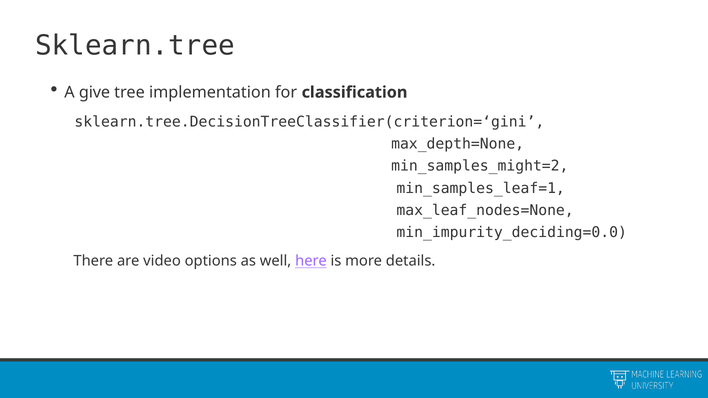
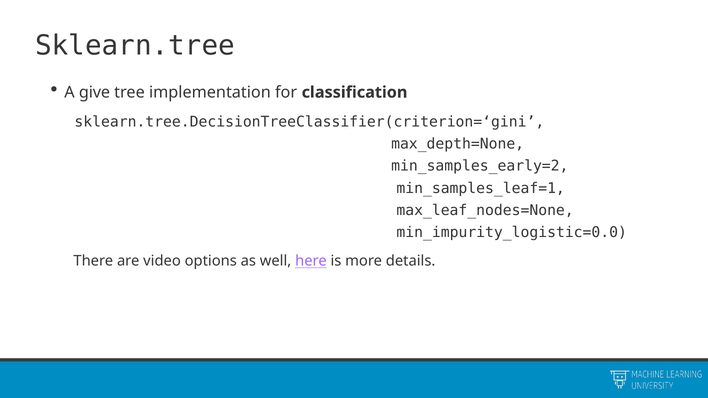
min_samples_might=2: min_samples_might=2 -> min_samples_early=2 (480, 166)
min_impurity_deciding=0.0: min_impurity_deciding=0.0 -> min_impurity_logistic=0.0 (512, 233)
